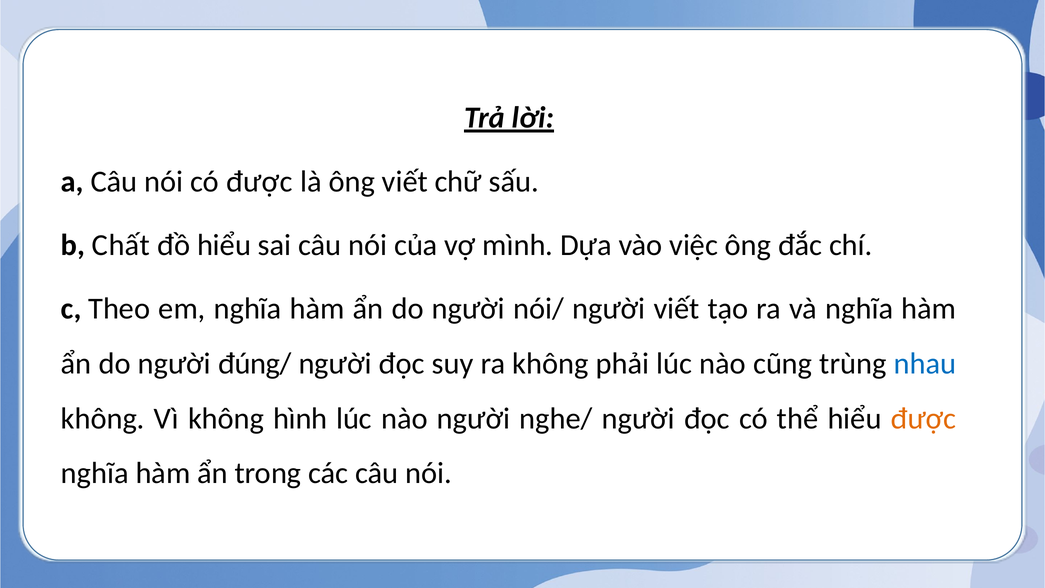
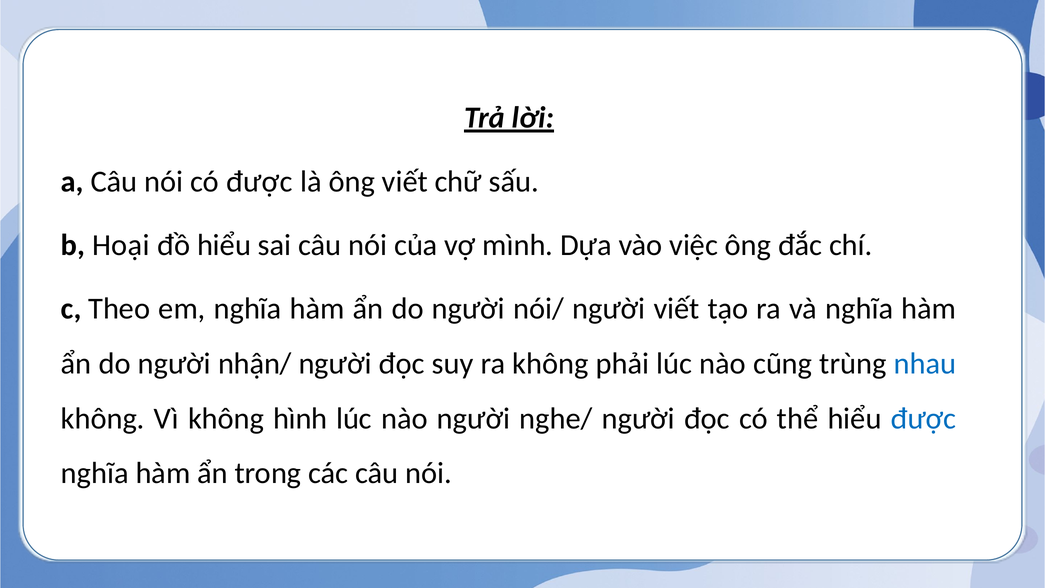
Chất: Chất -> Hoại (121, 245)
đúng/: đúng/ -> nhận/ (255, 363)
được colour: orange -> blue (924, 418)
